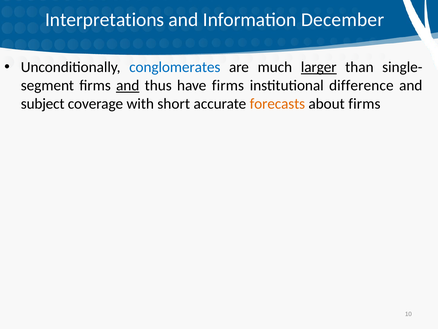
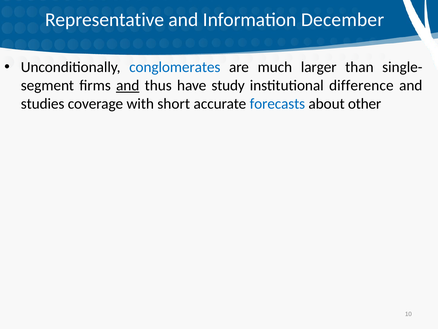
Interpretations: Interpretations -> Representative (105, 20)
larger underline: present -> none (319, 67)
have firms: firms -> study (228, 85)
subject: subject -> studies (43, 104)
forecasts colour: orange -> blue (277, 104)
about firms: firms -> other (365, 104)
